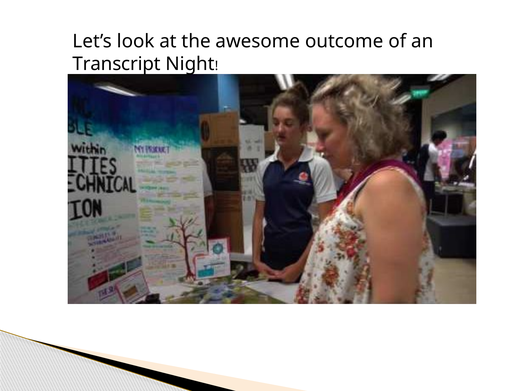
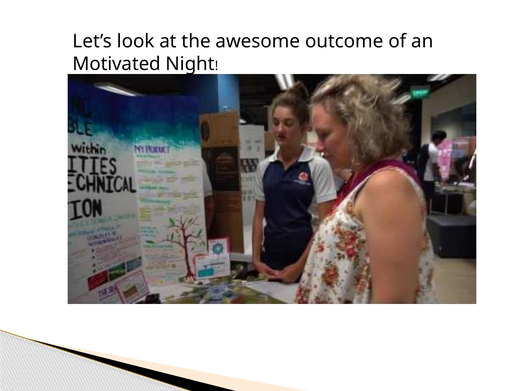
Transcript: Transcript -> Motivated (117, 64)
